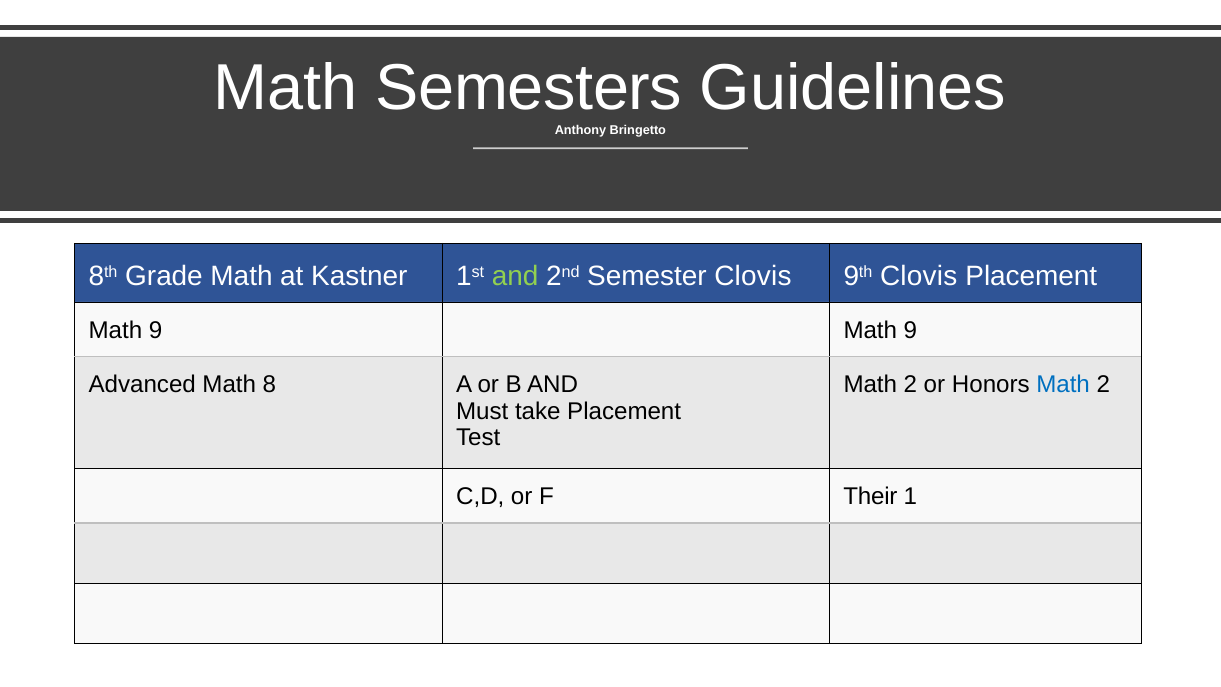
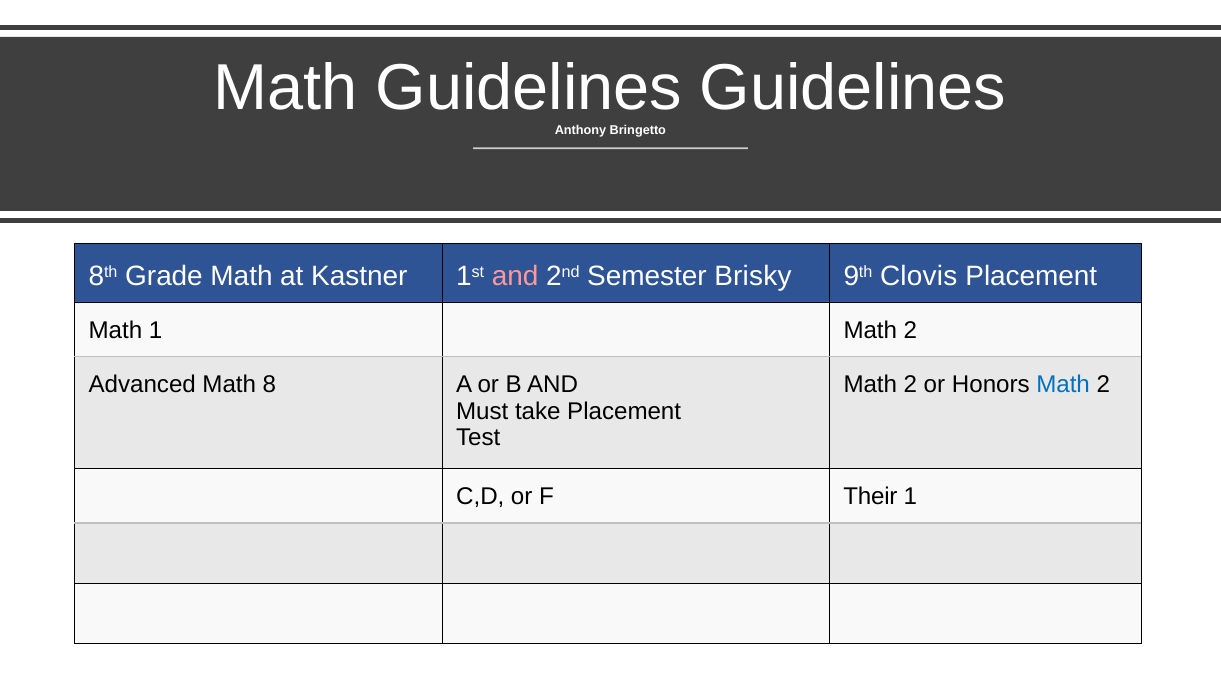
Math Semesters: Semesters -> Guidelines (529, 88)
and colour: light green -> pink (515, 277)
Semester Clovis: Clovis -> Brisky (753, 277)
9: 9 -> 1 (156, 330)
9: 9 -> 2 (910, 330)
